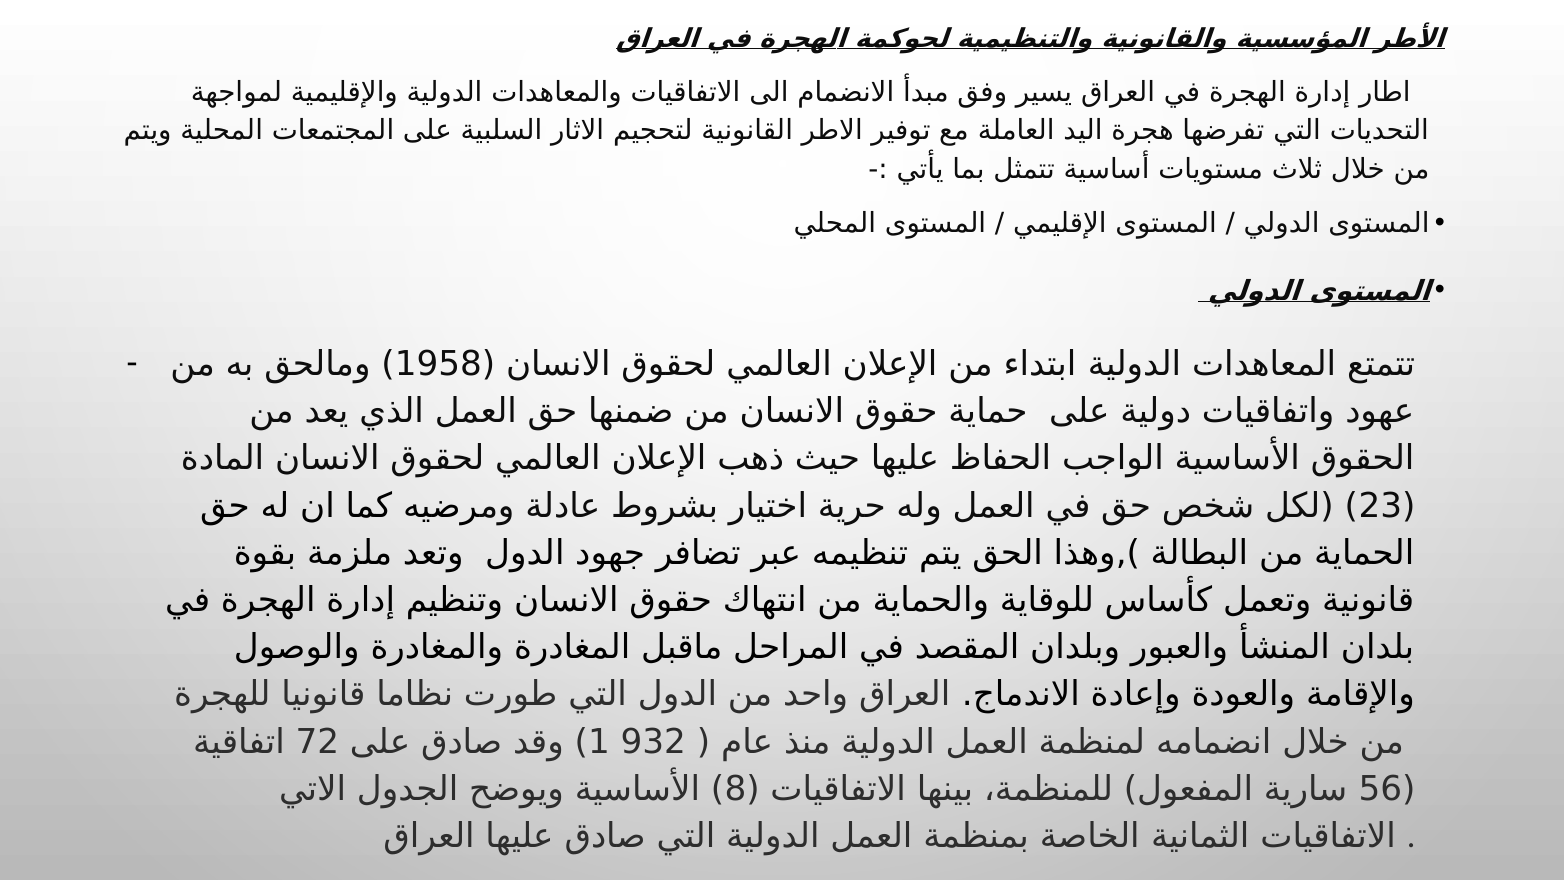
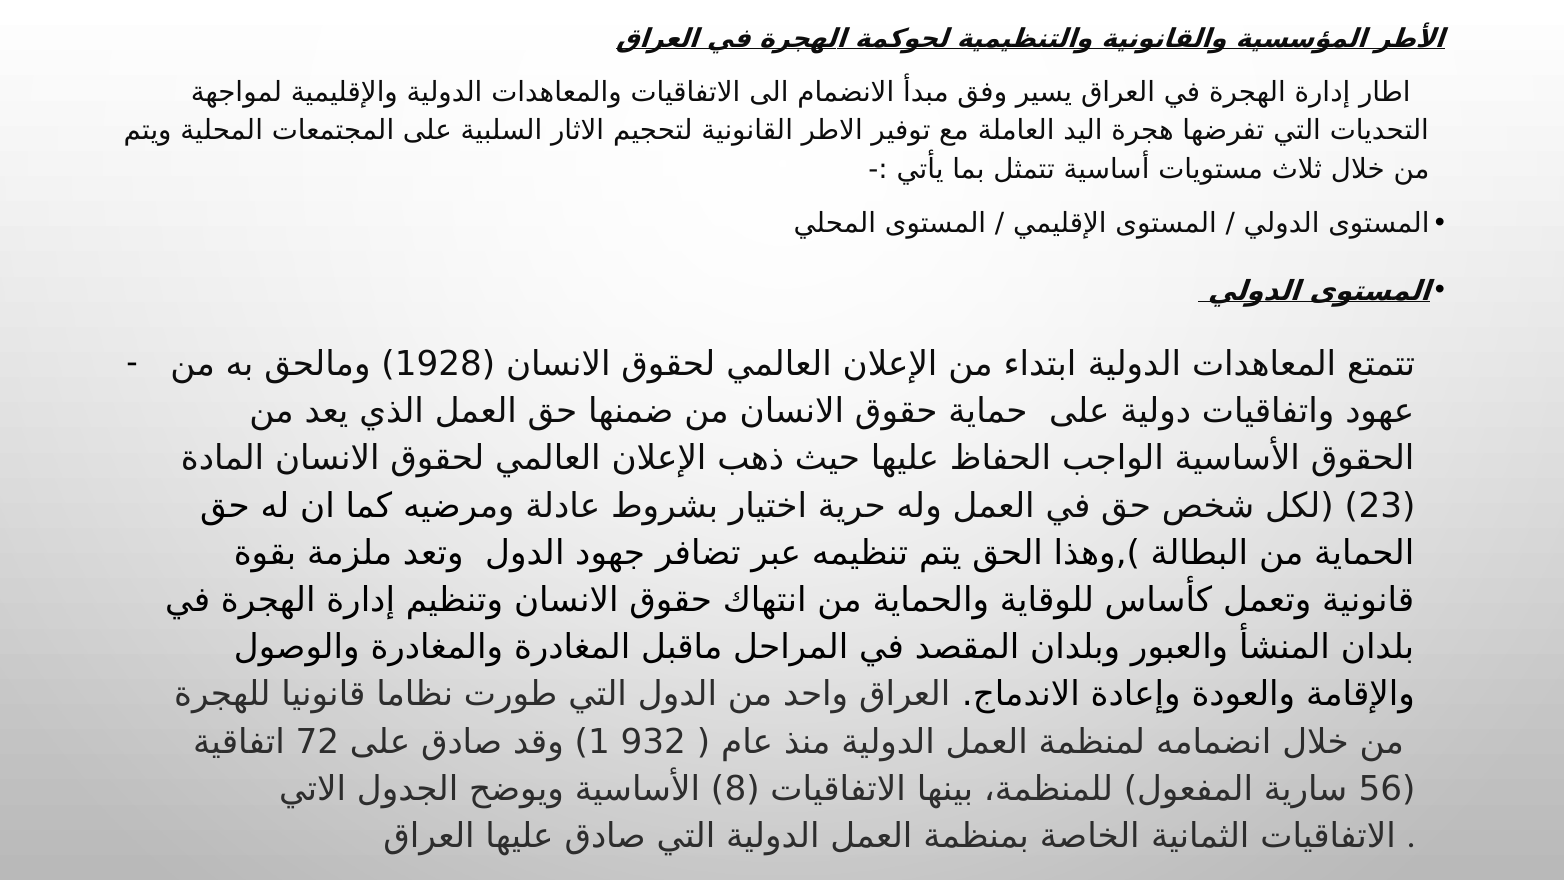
1958: 1958 -> 1928 (438, 364)
